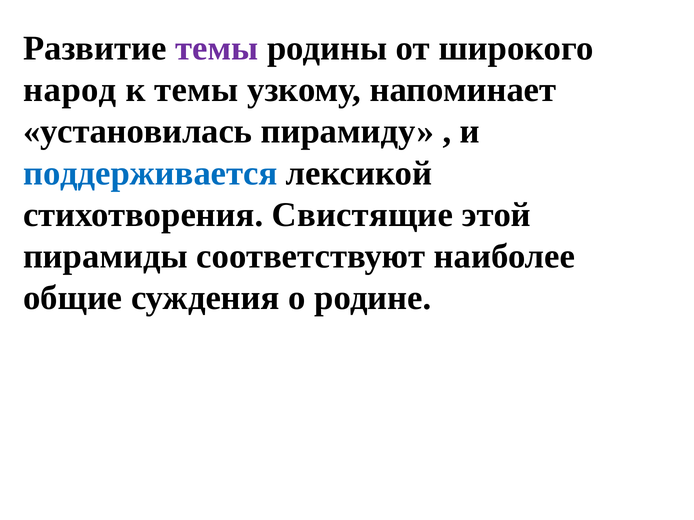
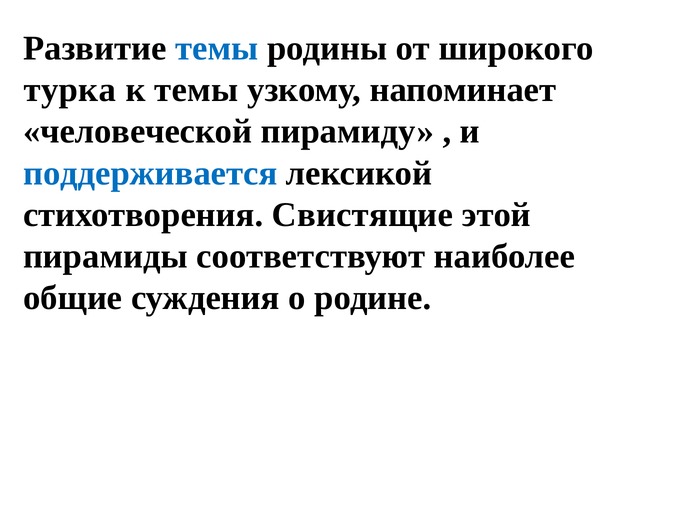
темы colour: purple -> blue (217, 48)
народ: народ -> турка (70, 90)
установилась: установилась -> человеческой (138, 132)
